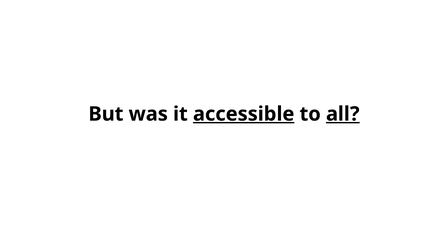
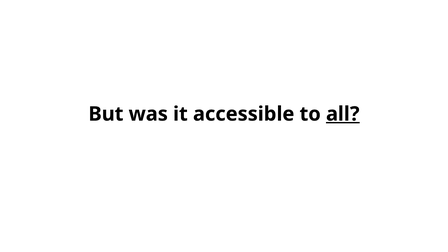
accessible underline: present -> none (244, 114)
